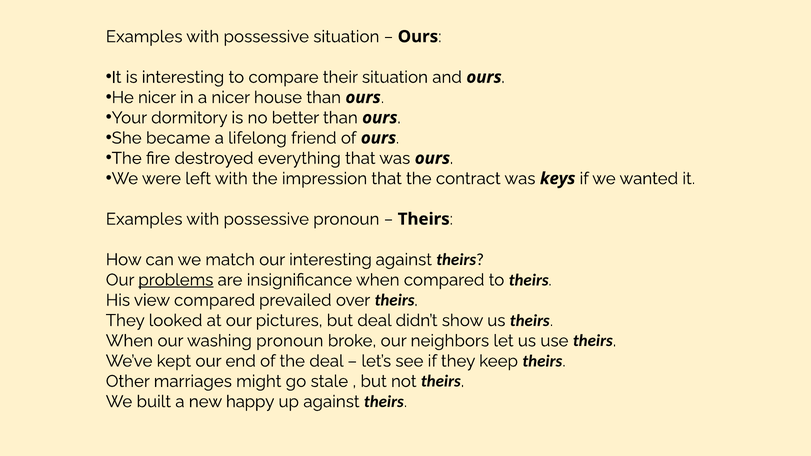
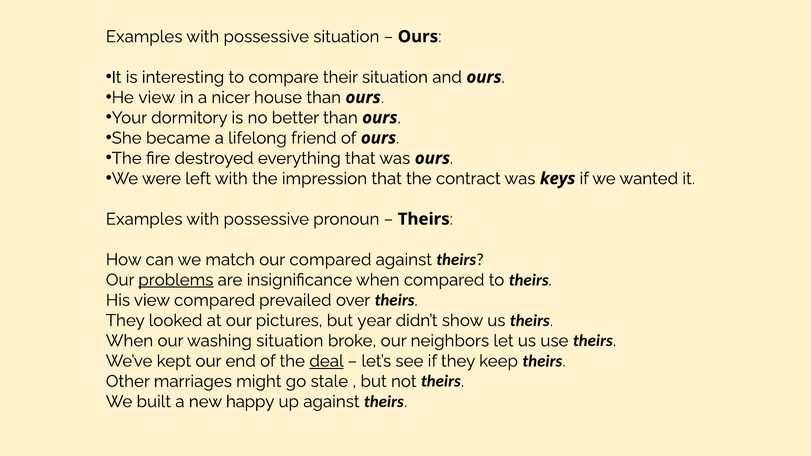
He nicer: nicer -> view (157, 98)
our interesting: interesting -> compared (330, 260)
but deal: deal -> year (374, 321)
washing pronoun: pronoun -> situation (290, 341)
deal underline: none -> present (326, 361)
